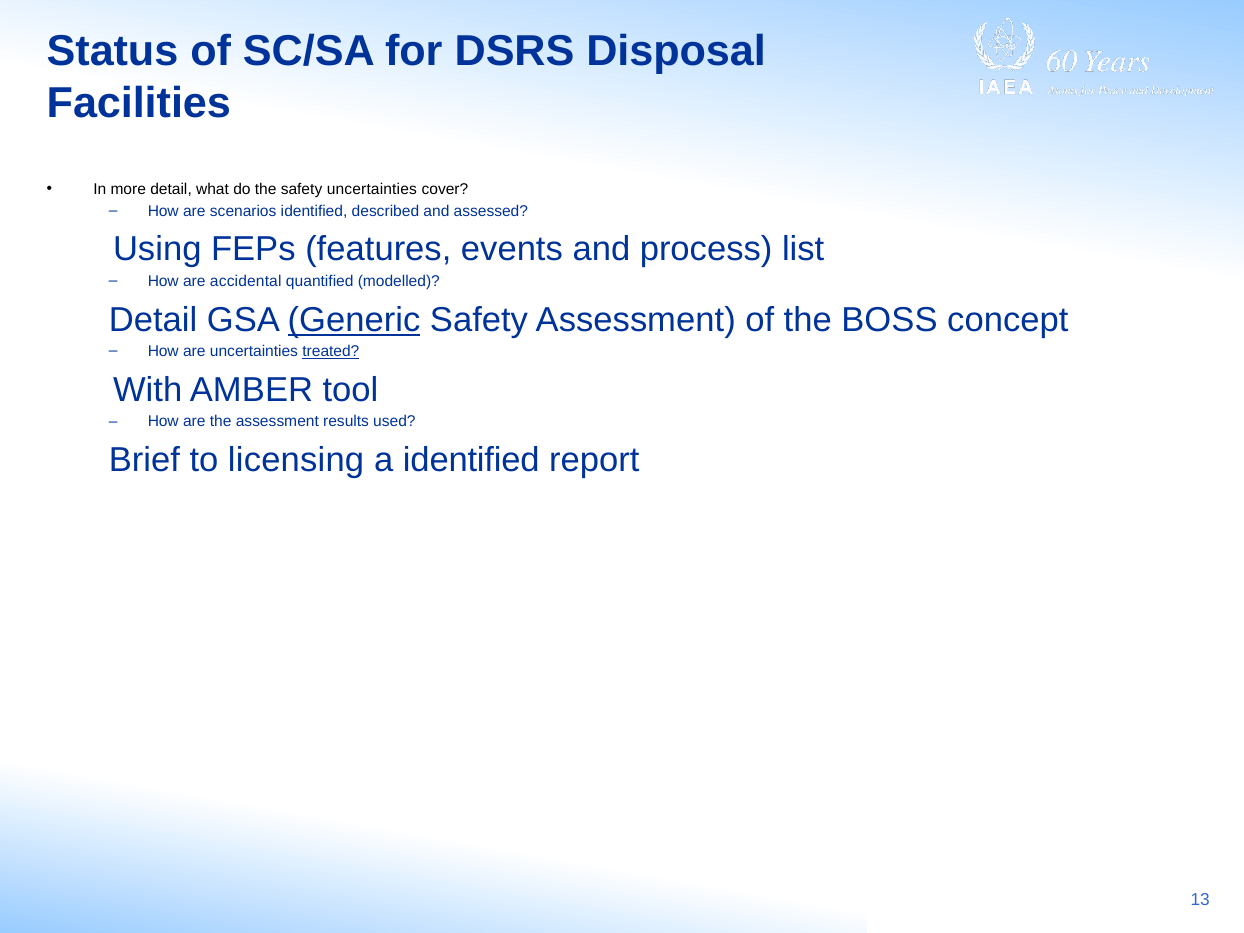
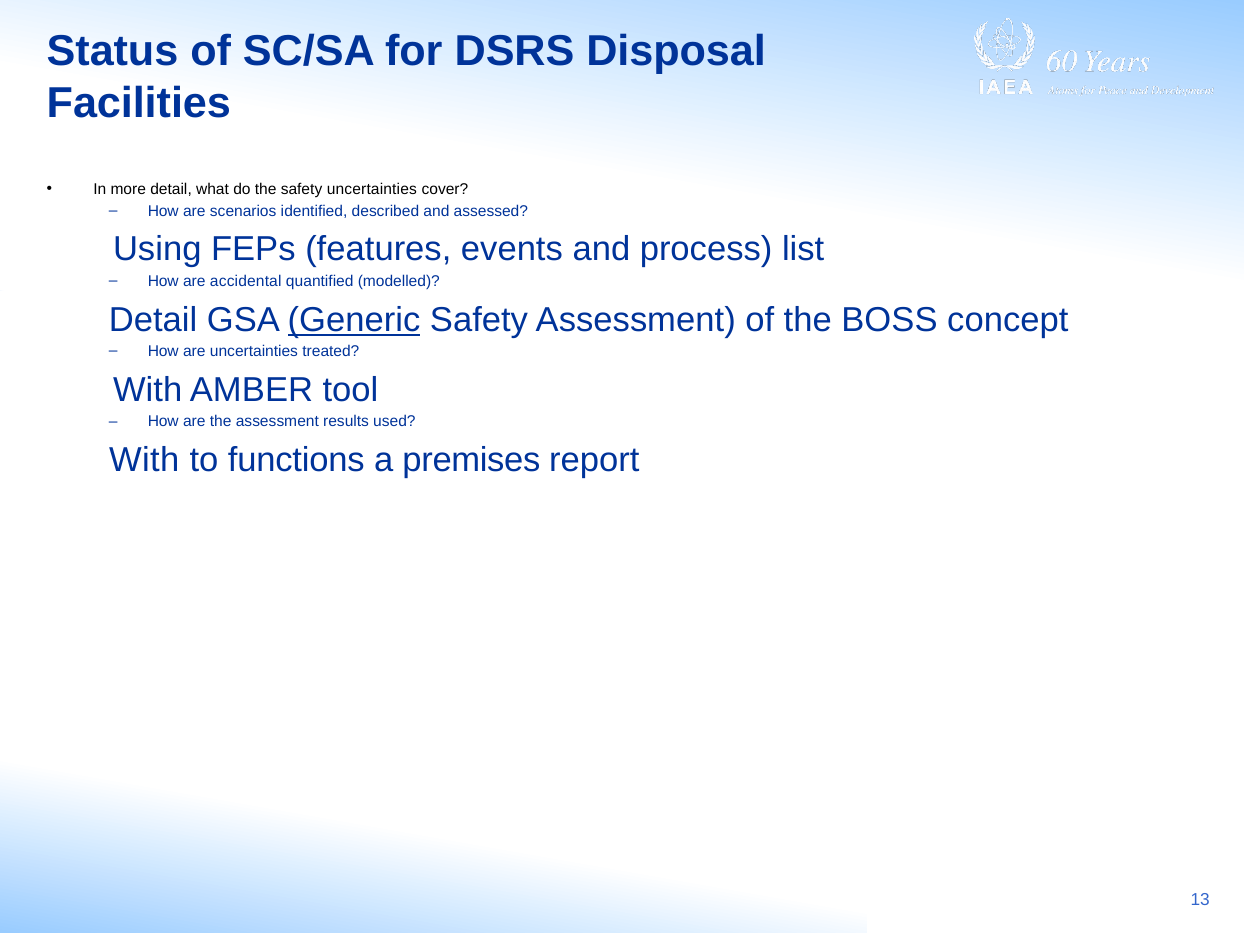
treated underline: present -> none (331, 352)
Brief: Brief -> With (144, 460)
licensing: licensing -> functions (296, 460)
a identified: identified -> premises (471, 460)
